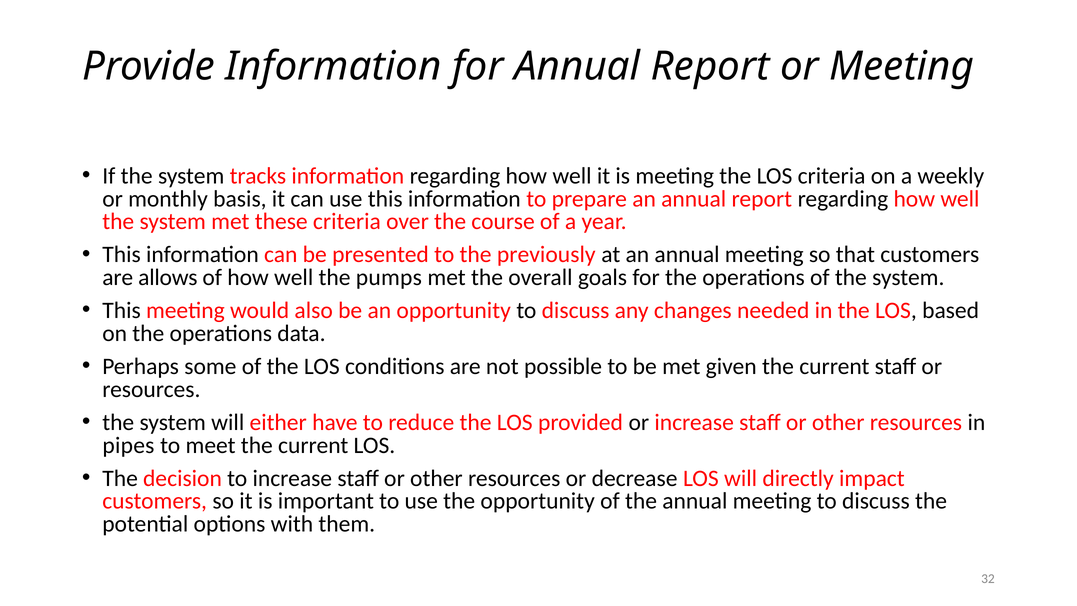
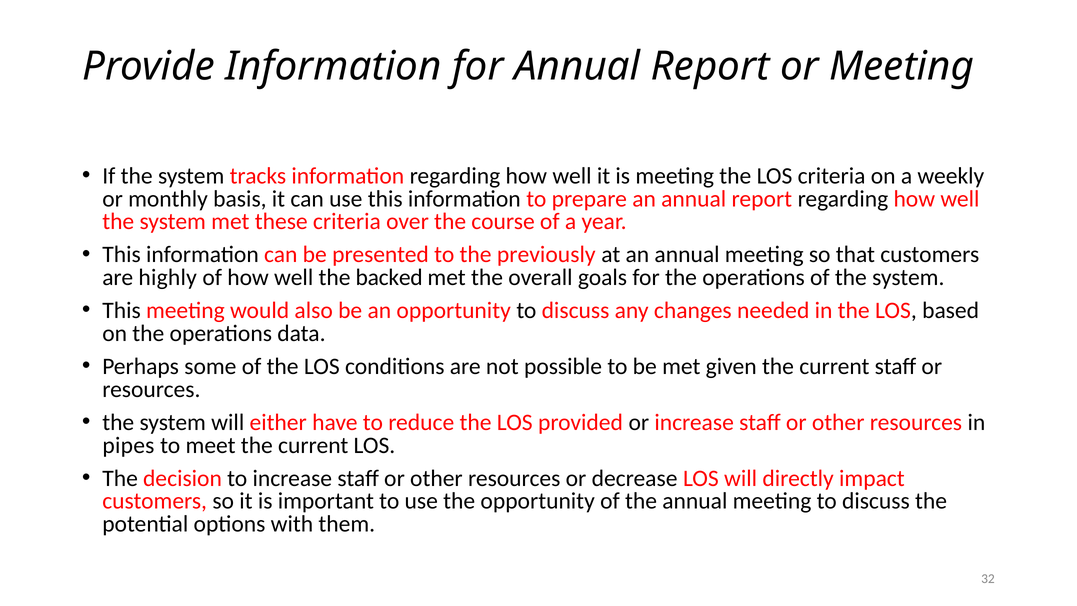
allows: allows -> highly (168, 278)
pumps: pumps -> backed (389, 278)
